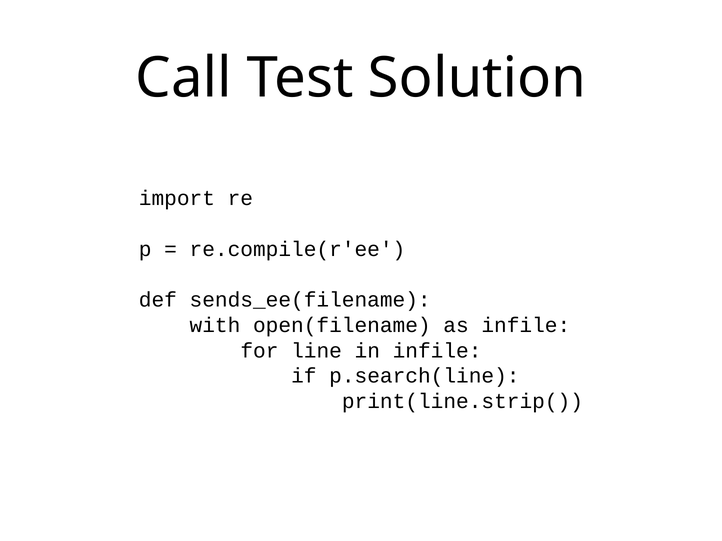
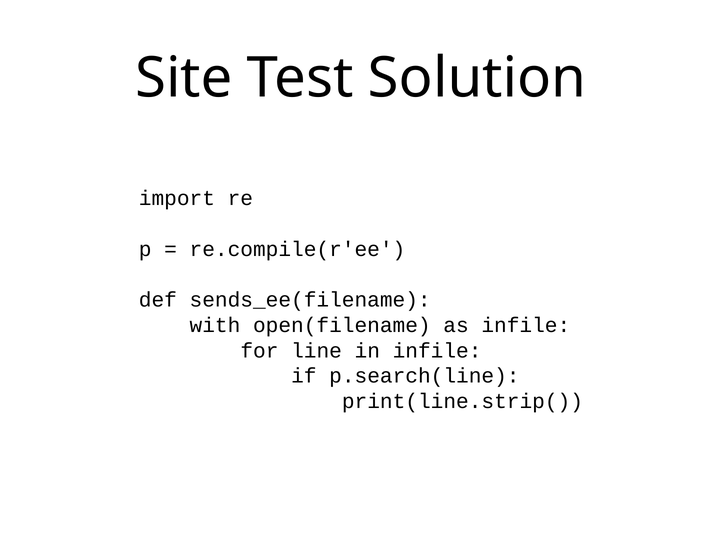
Call: Call -> Site (184, 78)
